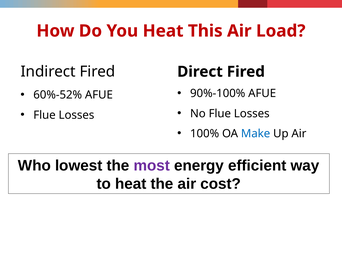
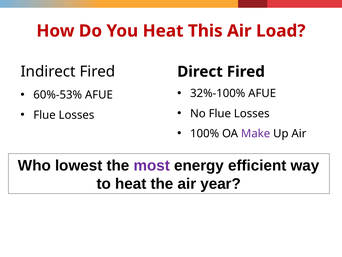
90%-100%: 90%-100% -> 32%-100% (218, 93)
60%-52%: 60%-52% -> 60%-53% (58, 95)
Make colour: blue -> purple (256, 133)
cost: cost -> year (221, 183)
